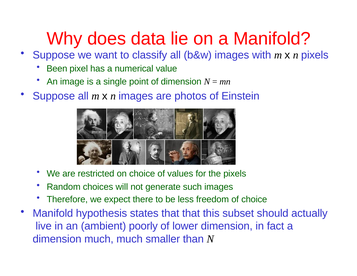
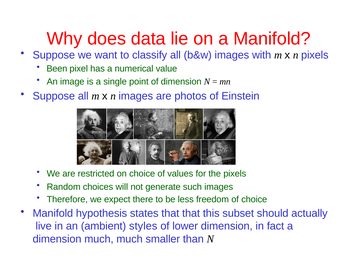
poorly: poorly -> styles (143, 226)
